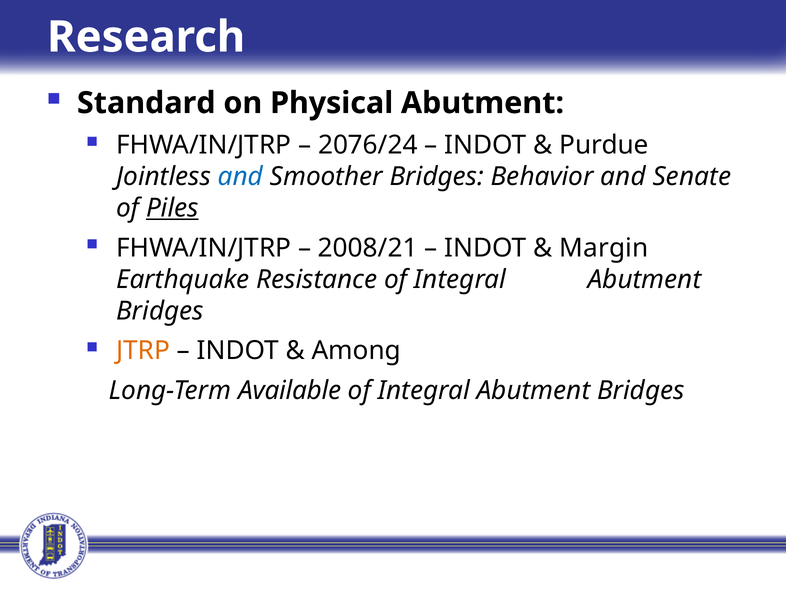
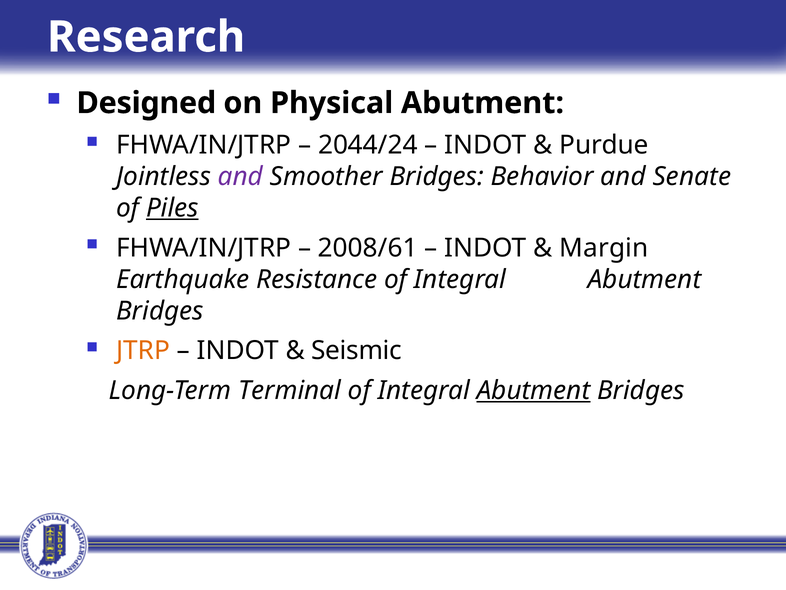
Standard: Standard -> Designed (146, 103)
2076/24: 2076/24 -> 2044/24 (368, 145)
and colour: blue -> purple (240, 177)
2008/21: 2008/21 -> 2008/61 (368, 248)
Among: Among -> Seismic (356, 350)
Available: Available -> Terminal (290, 390)
Abutment underline: none -> present (533, 390)
